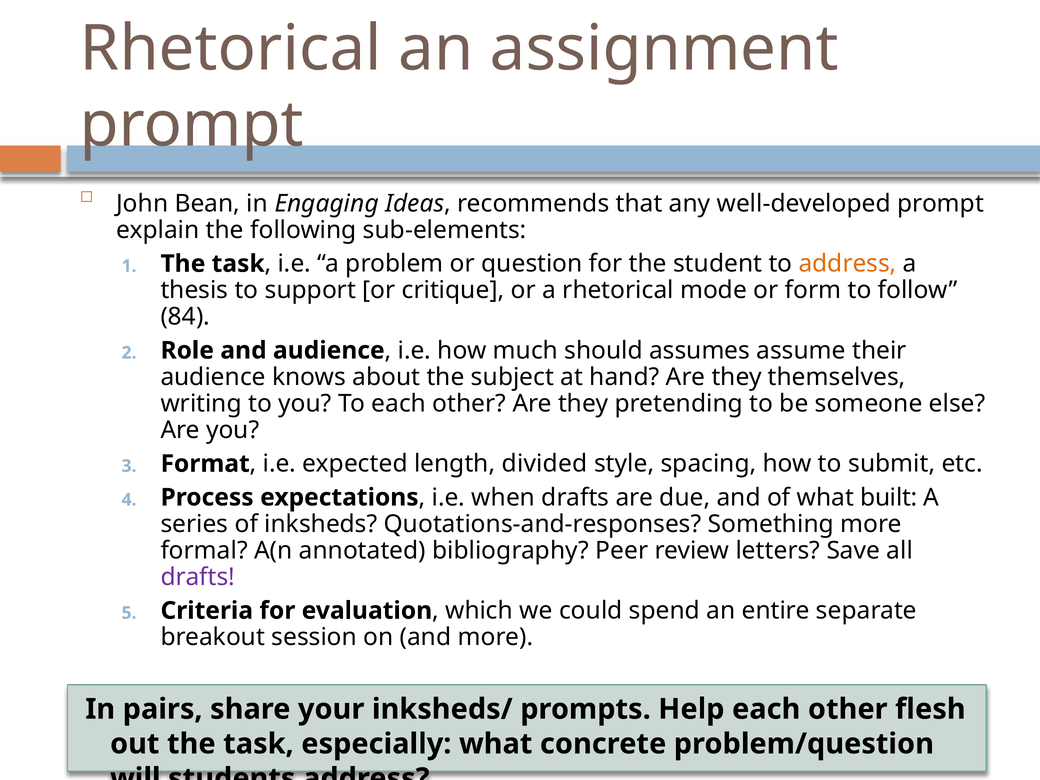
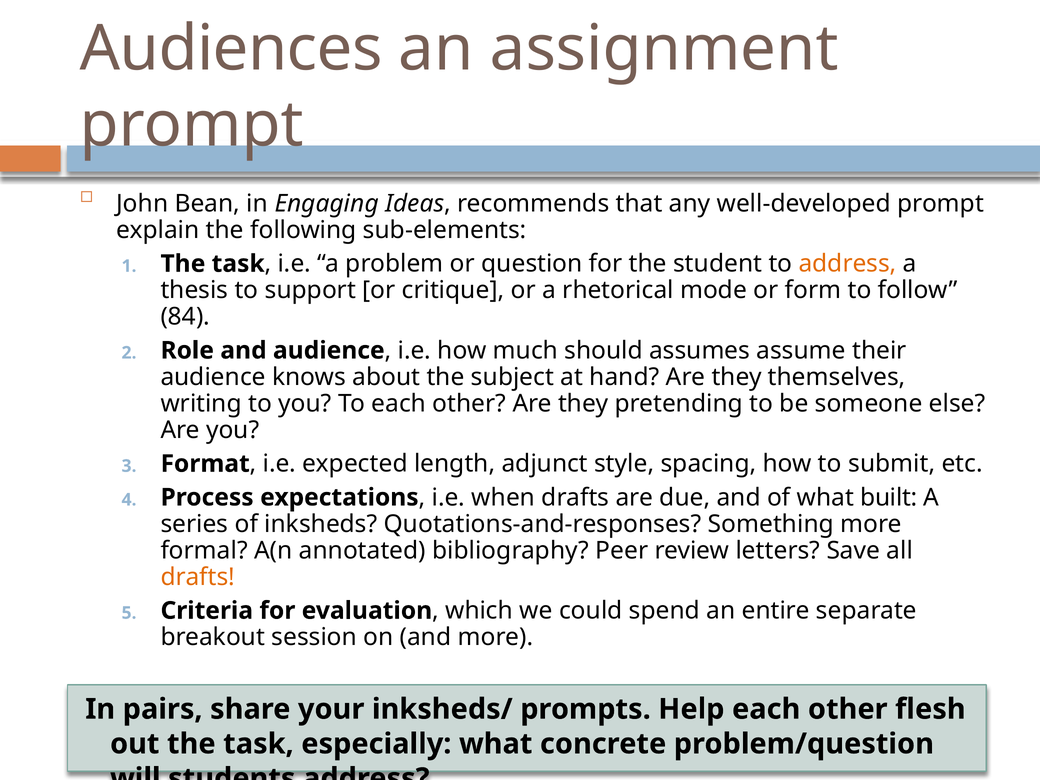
Rhetorical: Rhetorical -> Audiences (231, 49)
divided: divided -> adjunct (545, 464)
drafts colour: purple -> orange (198, 577)
